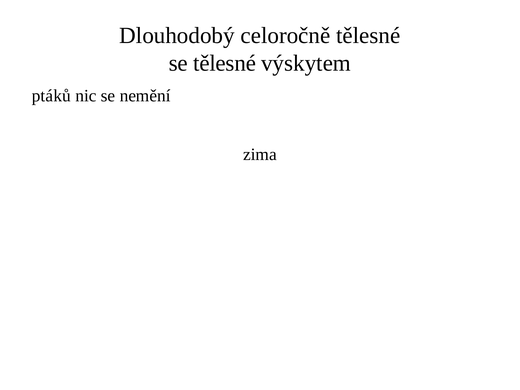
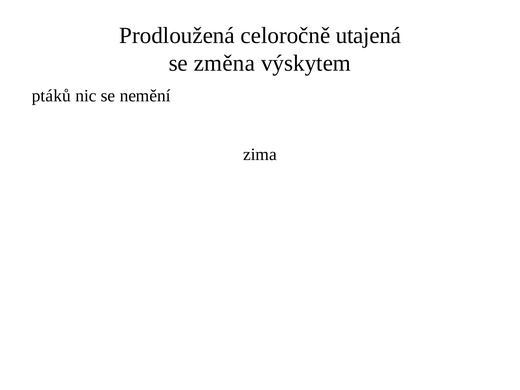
Dlouhodobý: Dlouhodobý -> Prodloužená (177, 35)
celoročně tělesné: tělesné -> utajená (368, 35)
se tělesné: tělesné -> změna (224, 63)
